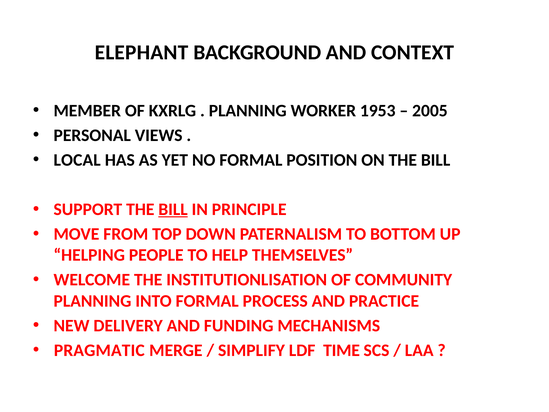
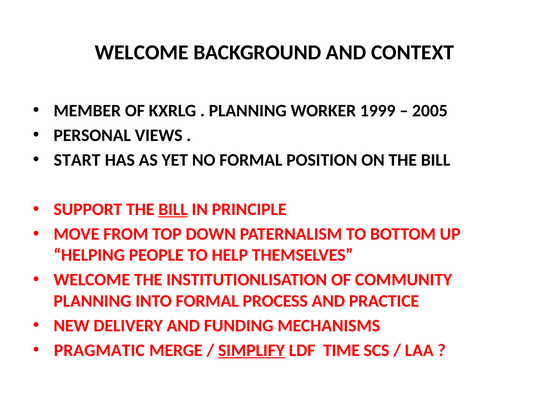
ELEPHANT: ELEPHANT -> WELCOME (142, 52)
1953: 1953 -> 1999 (378, 111)
LOCAL: LOCAL -> START (77, 160)
SIMPLIFY underline: none -> present (251, 350)
